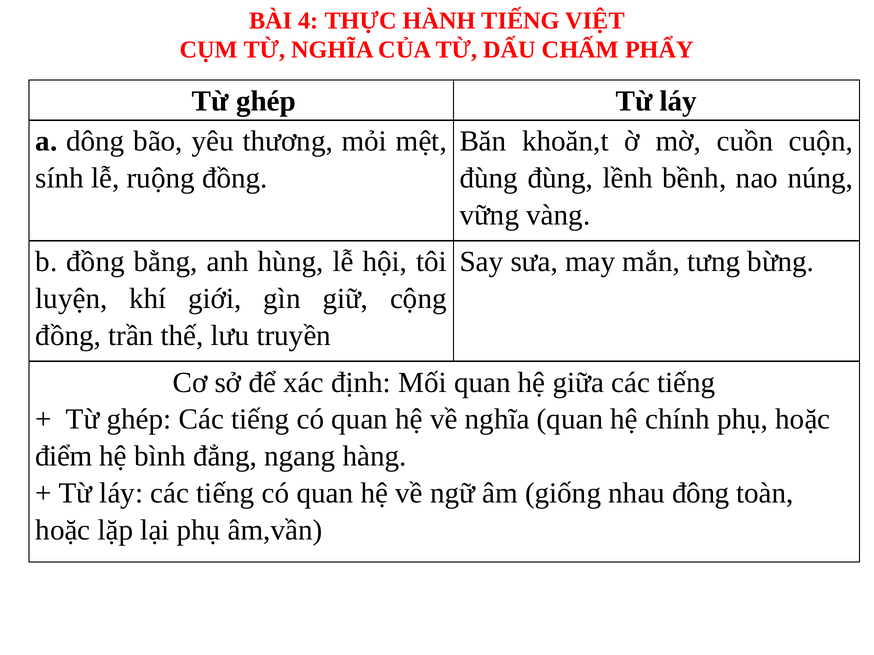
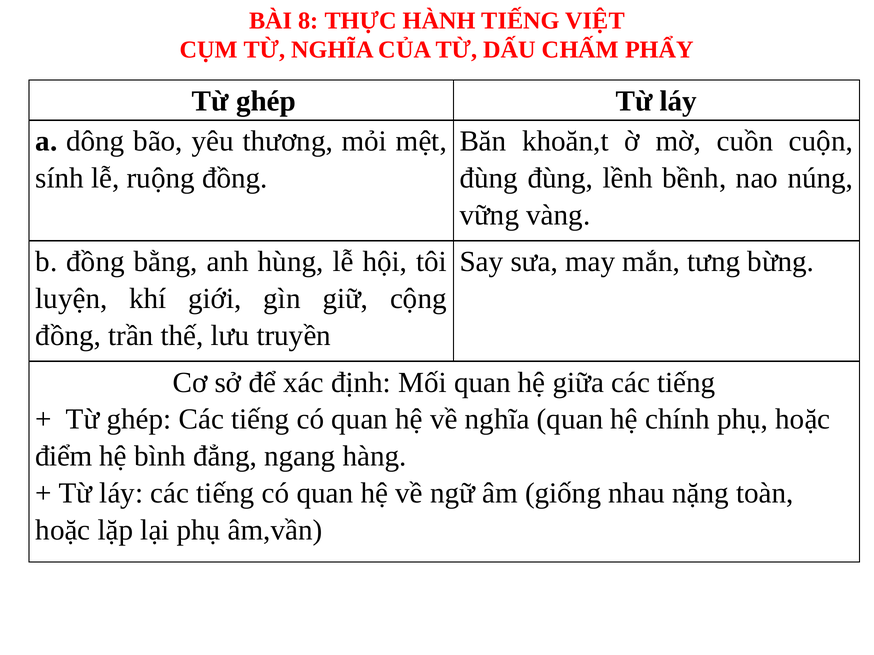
4: 4 -> 8 (308, 21)
đông: đông -> nặng (701, 494)
